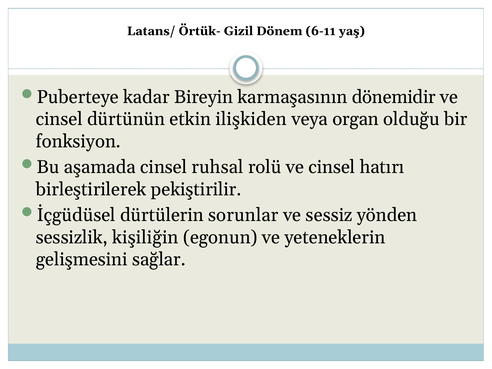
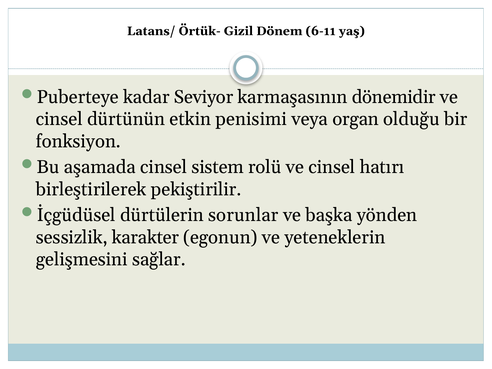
Bireyin: Bireyin -> Seviyor (204, 97)
ilişkiden: ilişkiden -> penisimi (251, 119)
ruhsal: ruhsal -> sistem (218, 167)
sessiz: sessiz -> başka (329, 215)
kişiliğin: kişiliğin -> karakter (145, 237)
